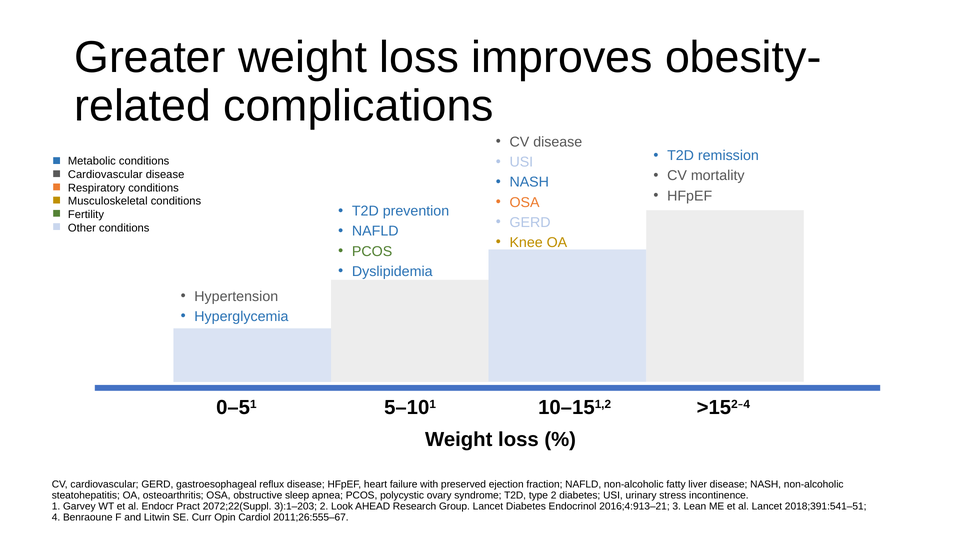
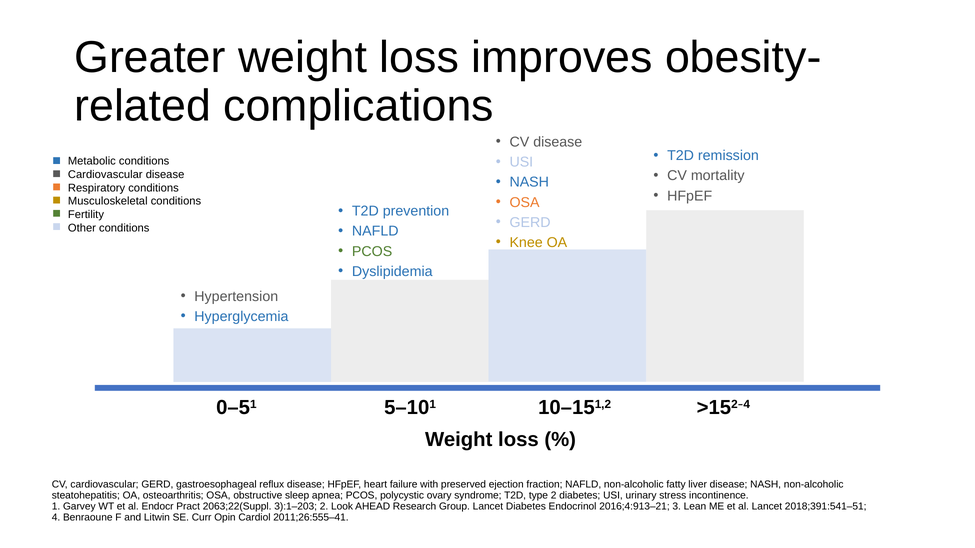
2072;22(Suppl: 2072;22(Suppl -> 2063;22(Suppl (237, 507)
2011;26:555–67: 2011;26:555–67 -> 2011;26:555–41 (311, 518)
